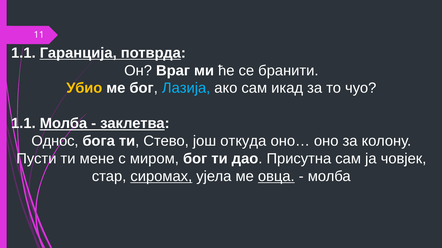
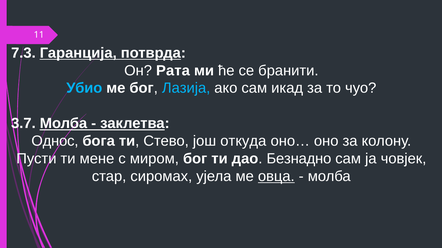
1.1: 1.1 -> 7.3 (23, 53)
Враг: Враг -> Рата (173, 71)
Убио colour: yellow -> light blue (84, 88)
1.1: 1.1 -> 3.7 (23, 124)
Присутна: Присутна -> Безнадно (299, 159)
сиромах underline: present -> none (161, 177)
